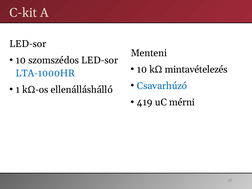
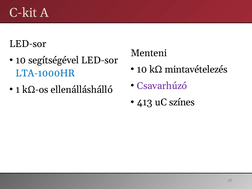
szomszédos: szomszédos -> segítségével (54, 60)
Csavarhúzó colour: blue -> purple (162, 86)
419: 419 -> 413 (145, 102)
mérni: mérni -> színes (182, 102)
